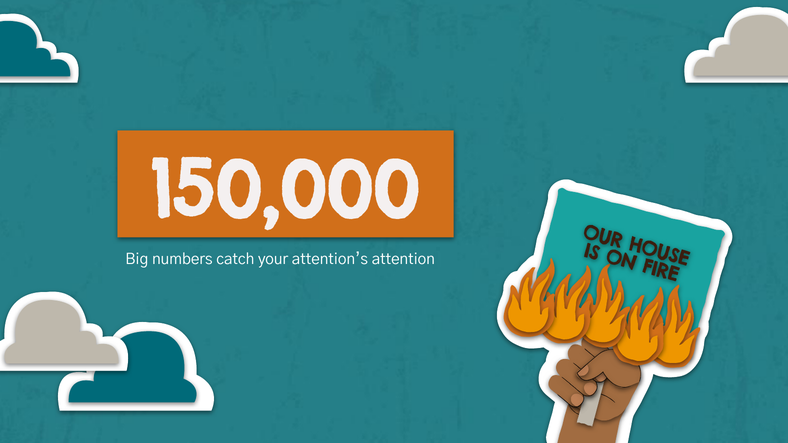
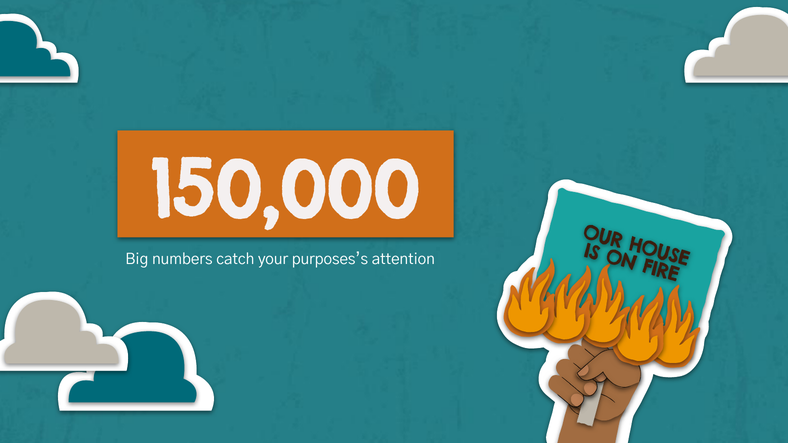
attention’s: attention’s -> purposes’s (330, 260)
